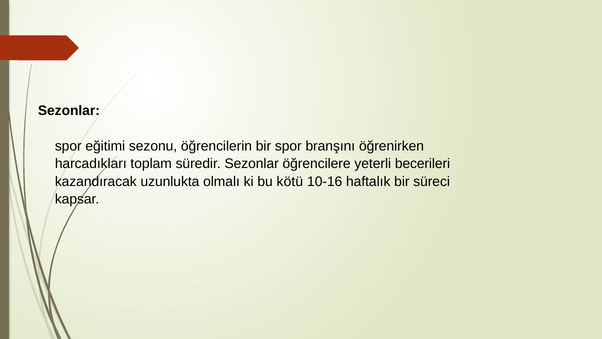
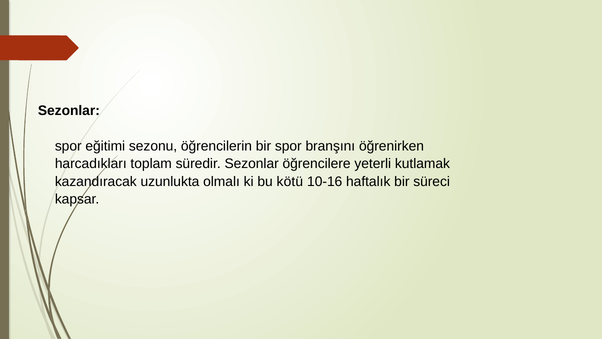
becerileri: becerileri -> kutlamak (422, 164)
